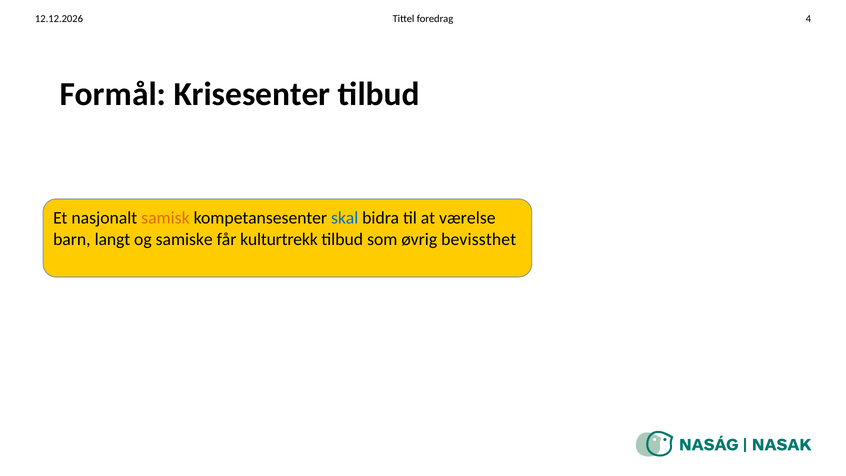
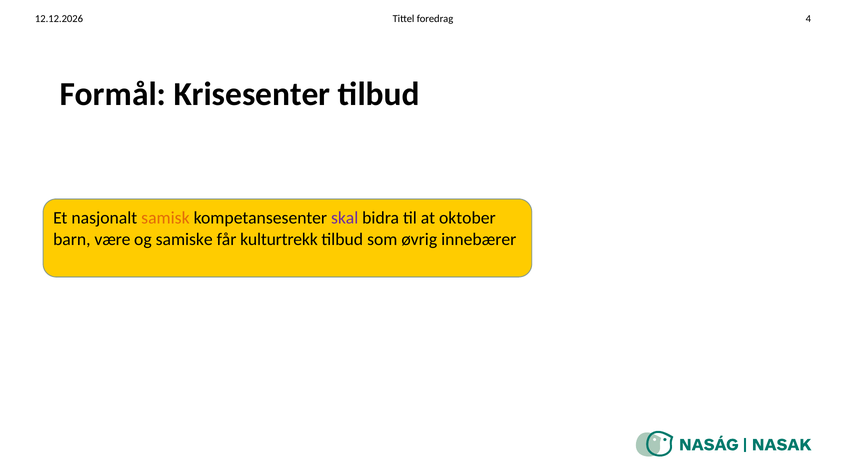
skal colour: blue -> purple (345, 218)
værelse: værelse -> oktober (467, 218)
langt: langt -> være (112, 239)
bevissthet: bevissthet -> innebærer (479, 239)
